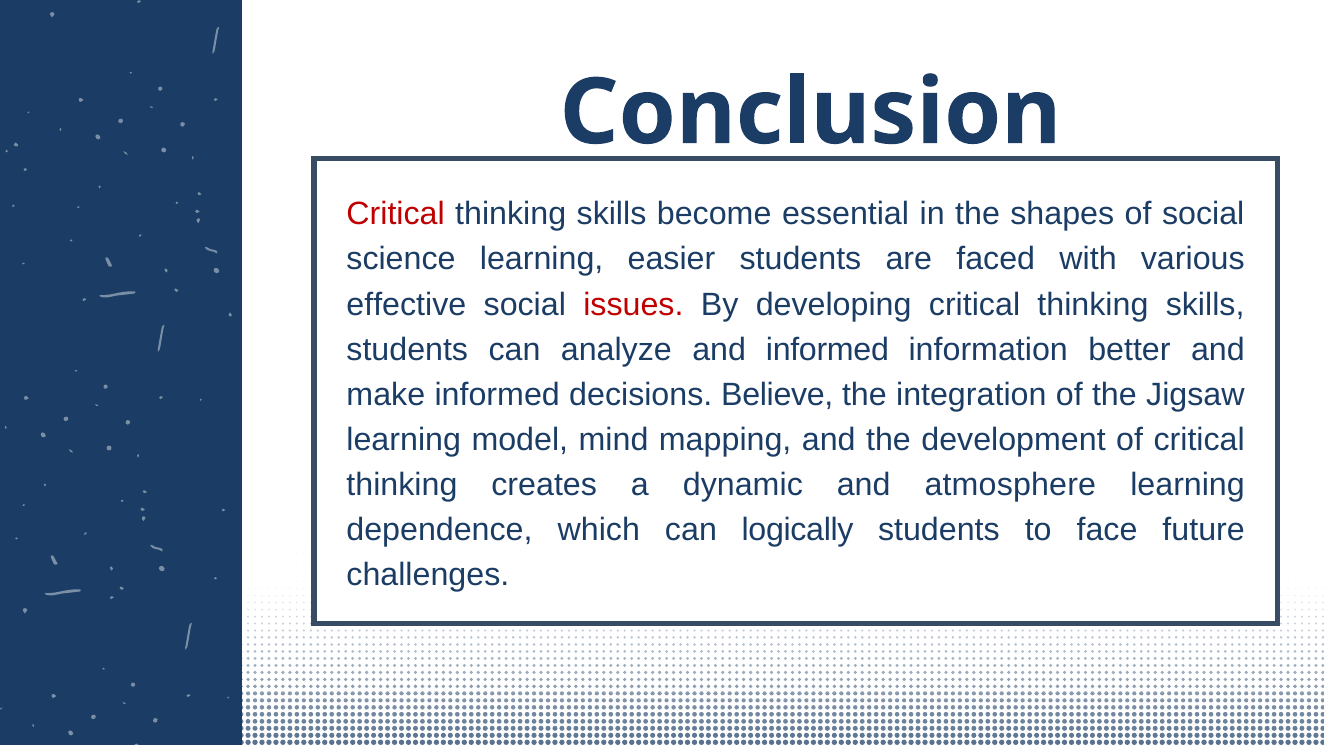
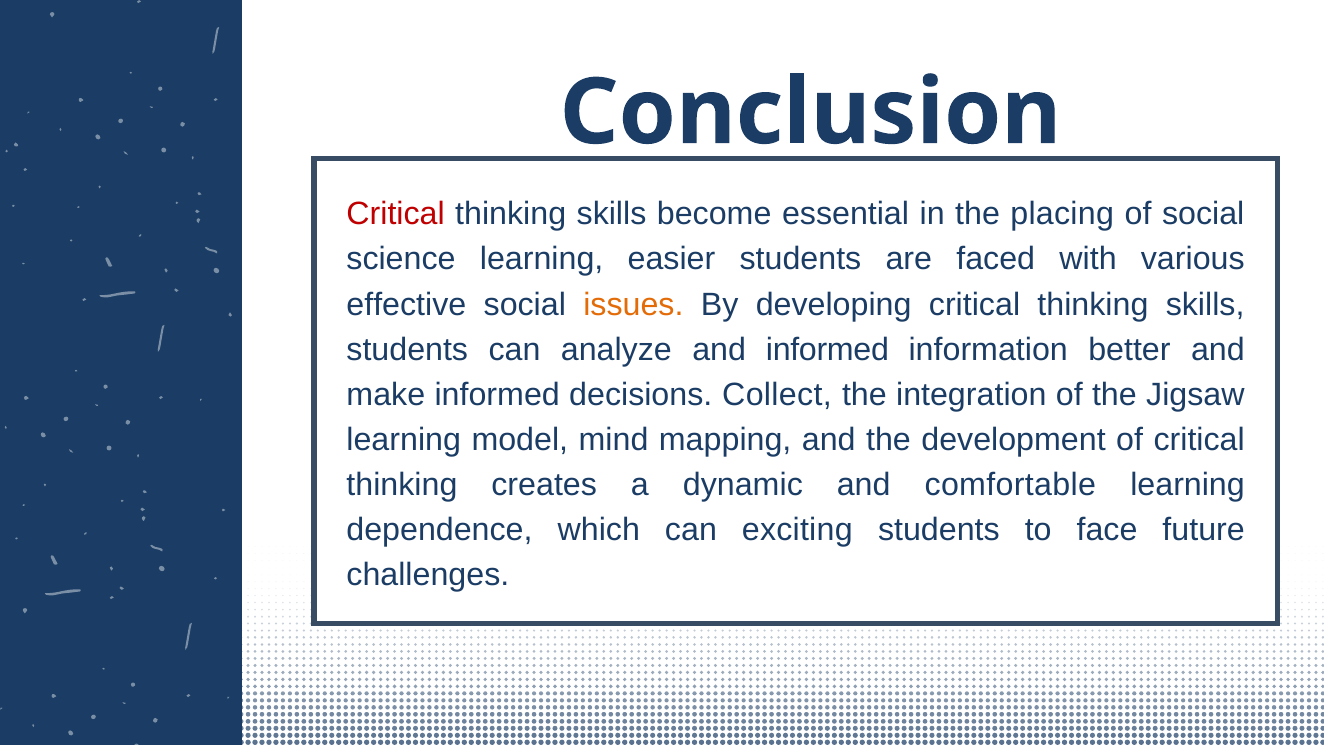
shapes: shapes -> placing (1062, 214)
issues colour: red -> orange (633, 304)
Believe: Believe -> Collect (777, 394)
atmosphere: atmosphere -> comfortable (1010, 484)
logically: logically -> exciting (797, 529)
